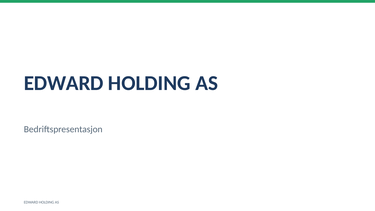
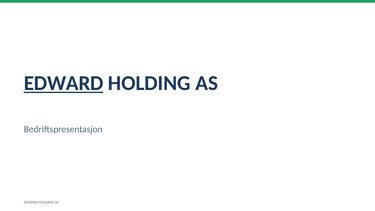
EDWARD underline: none -> present (64, 83)
